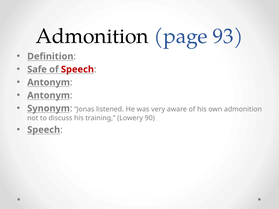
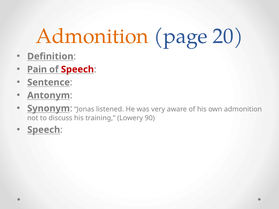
Admonition colour: black -> orange (92, 36)
93: 93 -> 20 (228, 36)
Safe: Safe -> Pain (37, 69)
Antonym: Antonym -> Sentence (49, 82)
